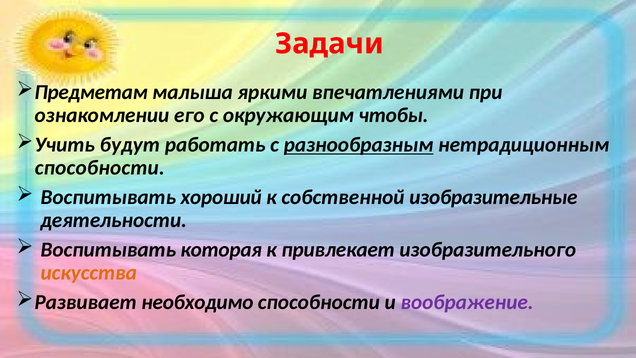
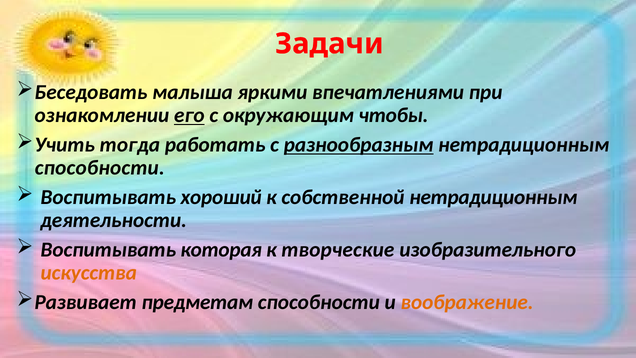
Предметам: Предметам -> Беседовать (91, 92)
его underline: none -> present (189, 115)
будут: будут -> тогда (130, 145)
собственной изобразительные: изобразительные -> нетрадиционным (493, 197)
привлекает: привлекает -> творческие (338, 250)
необходимо: необходимо -> предметам (197, 302)
воображение colour: purple -> orange (467, 302)
